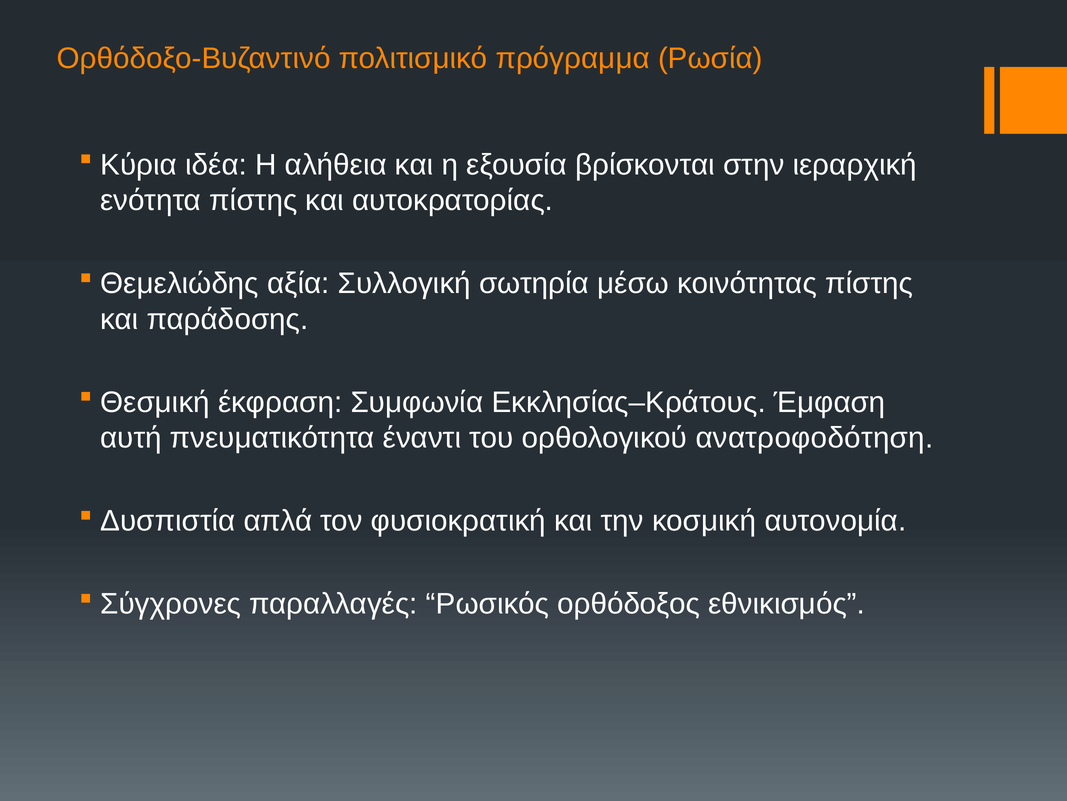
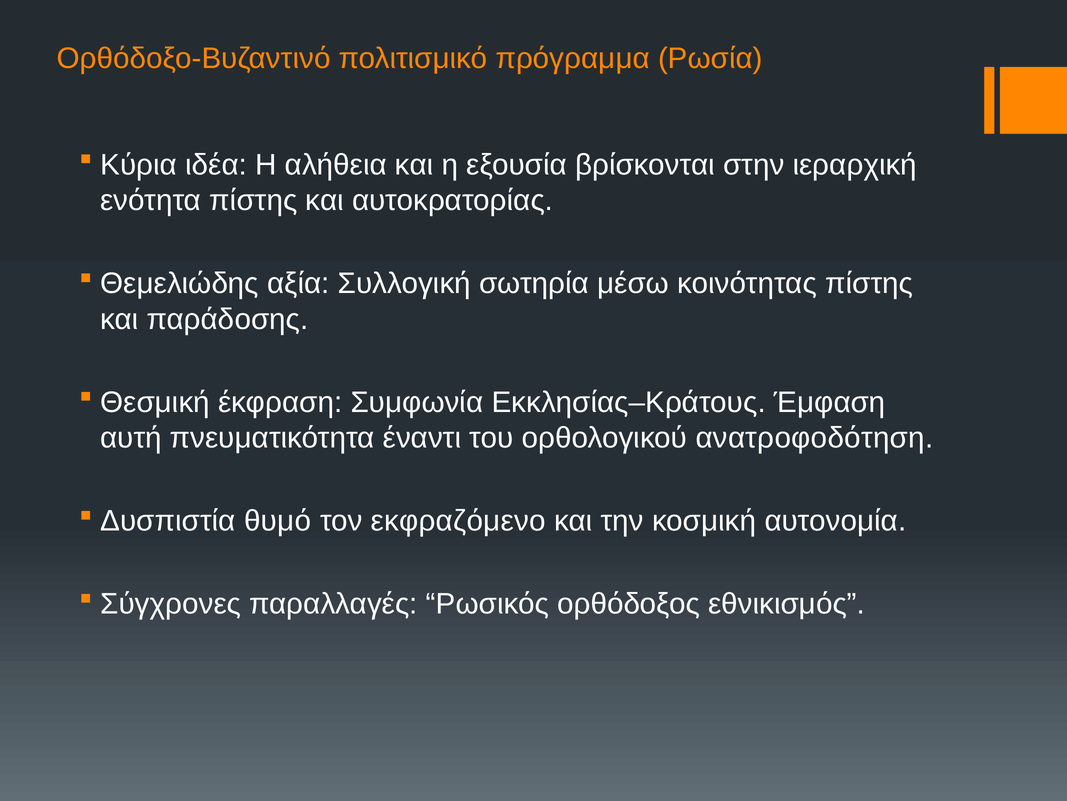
απλά: απλά -> θυμό (278, 521)
φυσιοκρατική: φυσιοκρατική -> εκφραζόμενο (458, 521)
